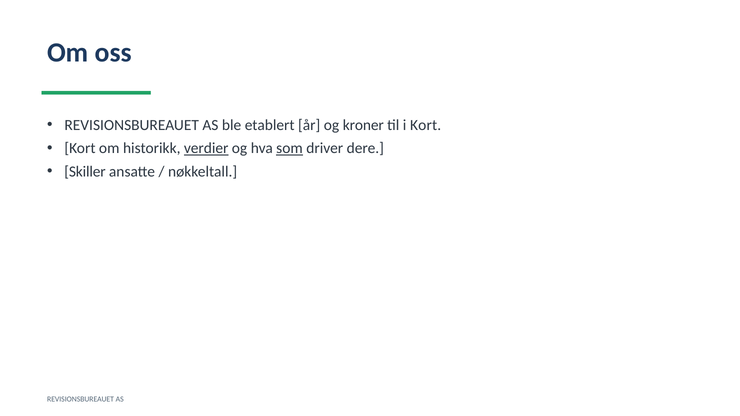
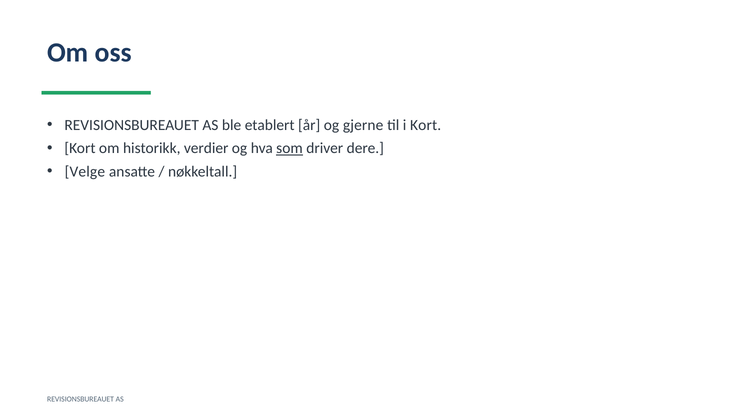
kroner: kroner -> gjerne (363, 125)
verdier underline: present -> none (206, 148)
Skiller: Skiller -> Velge (85, 172)
